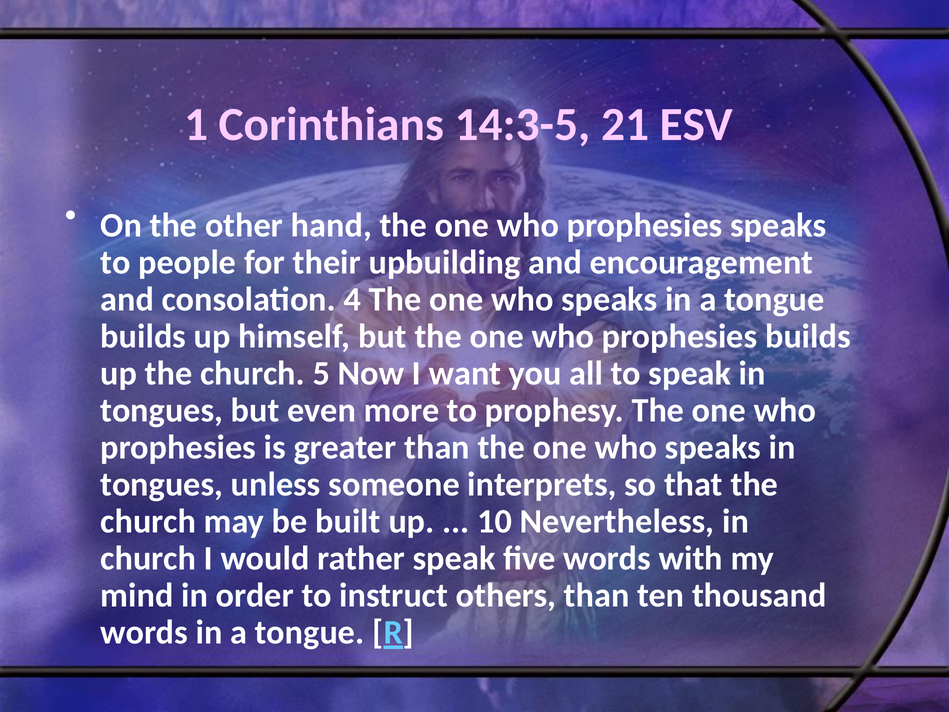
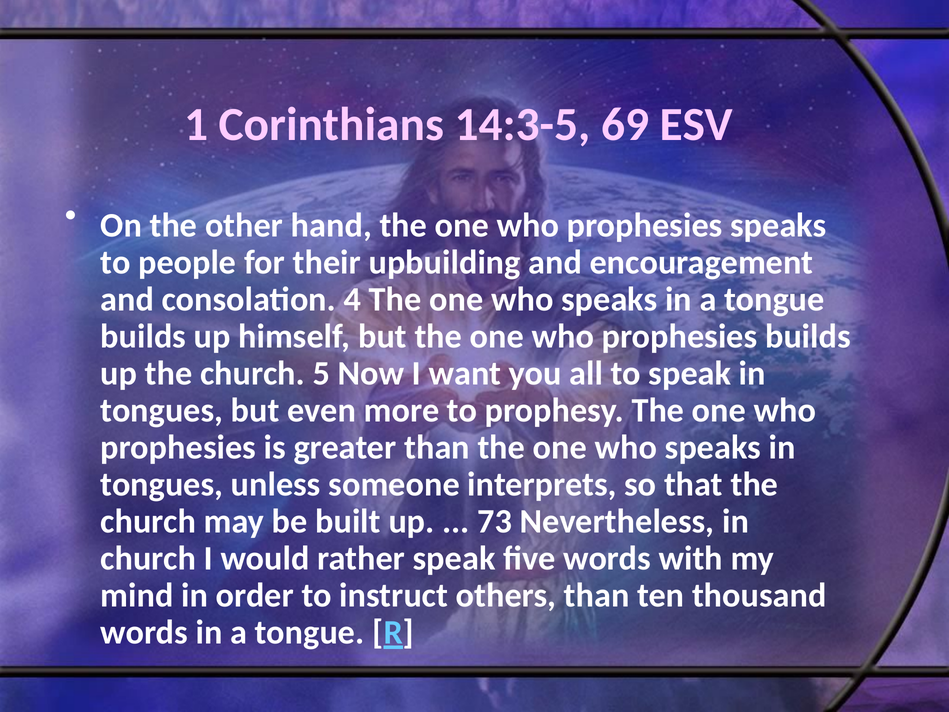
21: 21 -> 69 (625, 124)
10: 10 -> 73 (495, 521)
